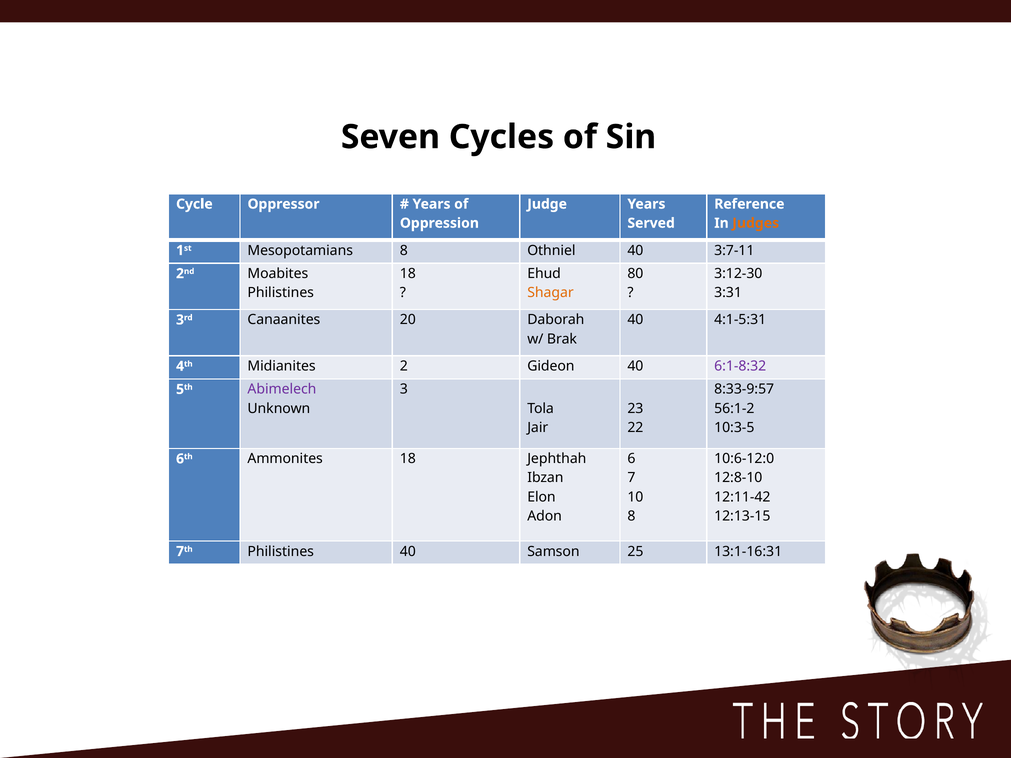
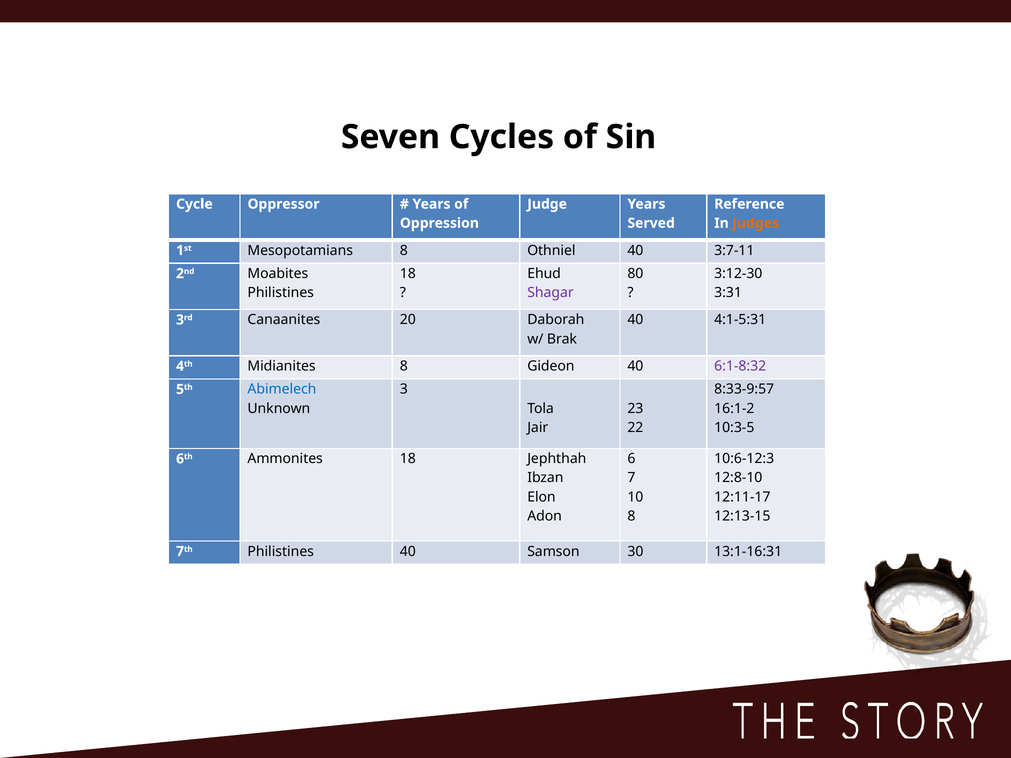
Shagar colour: orange -> purple (550, 293)
Midianites 2: 2 -> 8 (404, 366)
Abimelech colour: purple -> blue (282, 389)
56:1-2: 56:1-2 -> 16:1-2 (734, 409)
10:6-12:0: 10:6-12:0 -> 10:6-12:3 (744, 459)
12:11-42: 12:11-42 -> 12:11-17 (742, 497)
25: 25 -> 30 (635, 552)
